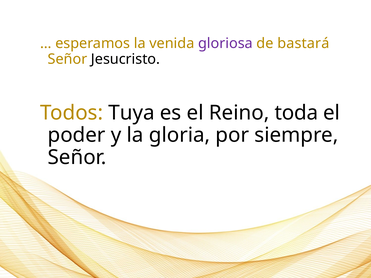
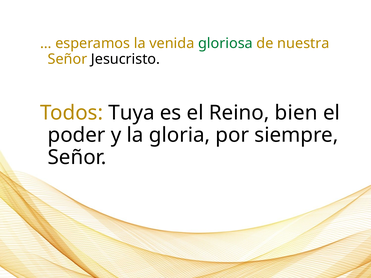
gloriosa colour: purple -> green (225, 44)
bastará: bastará -> nuestra (303, 44)
toda: toda -> bien (296, 113)
